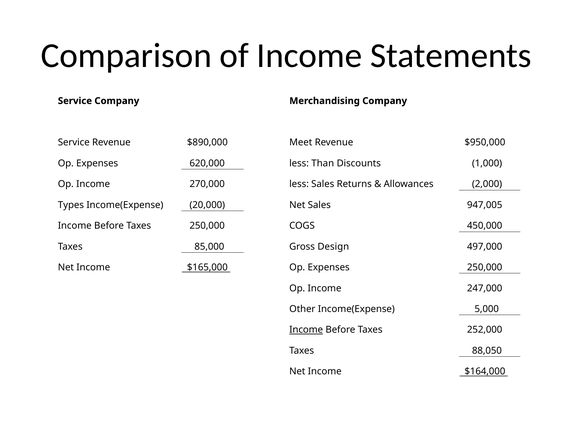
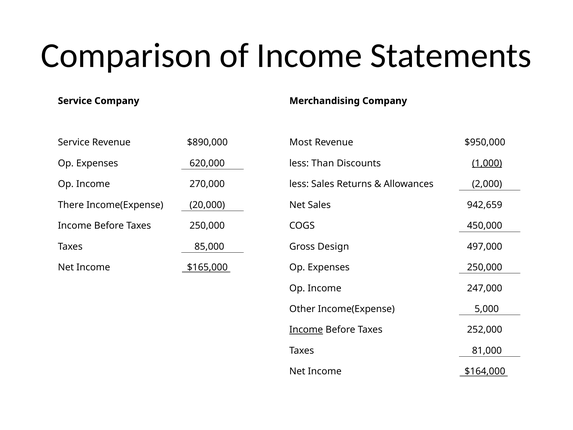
Meet: Meet -> Most (301, 142)
1,000 underline: none -> present (487, 163)
Types: Types -> There (71, 205)
947,005: 947,005 -> 942,659 (485, 205)
88,050: 88,050 -> 81,000 (487, 350)
